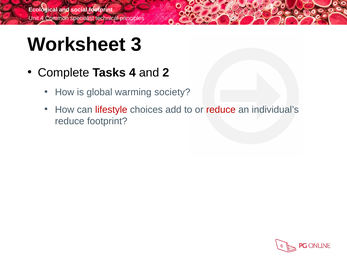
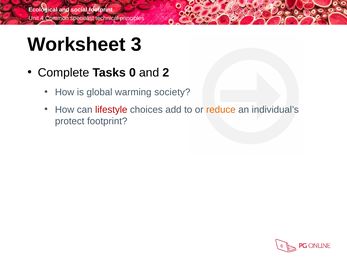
Tasks 4: 4 -> 0 (132, 73)
reduce colour: red -> orange (221, 110)
reduce: reduce -> protect (70, 121)
